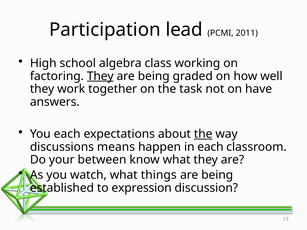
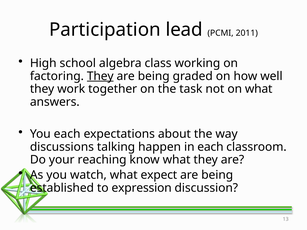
on have: have -> what (259, 89)
the underline: present -> none (203, 134)
means: means -> talking (116, 147)
between: between -> reaching (102, 160)
things: things -> expect (159, 175)
